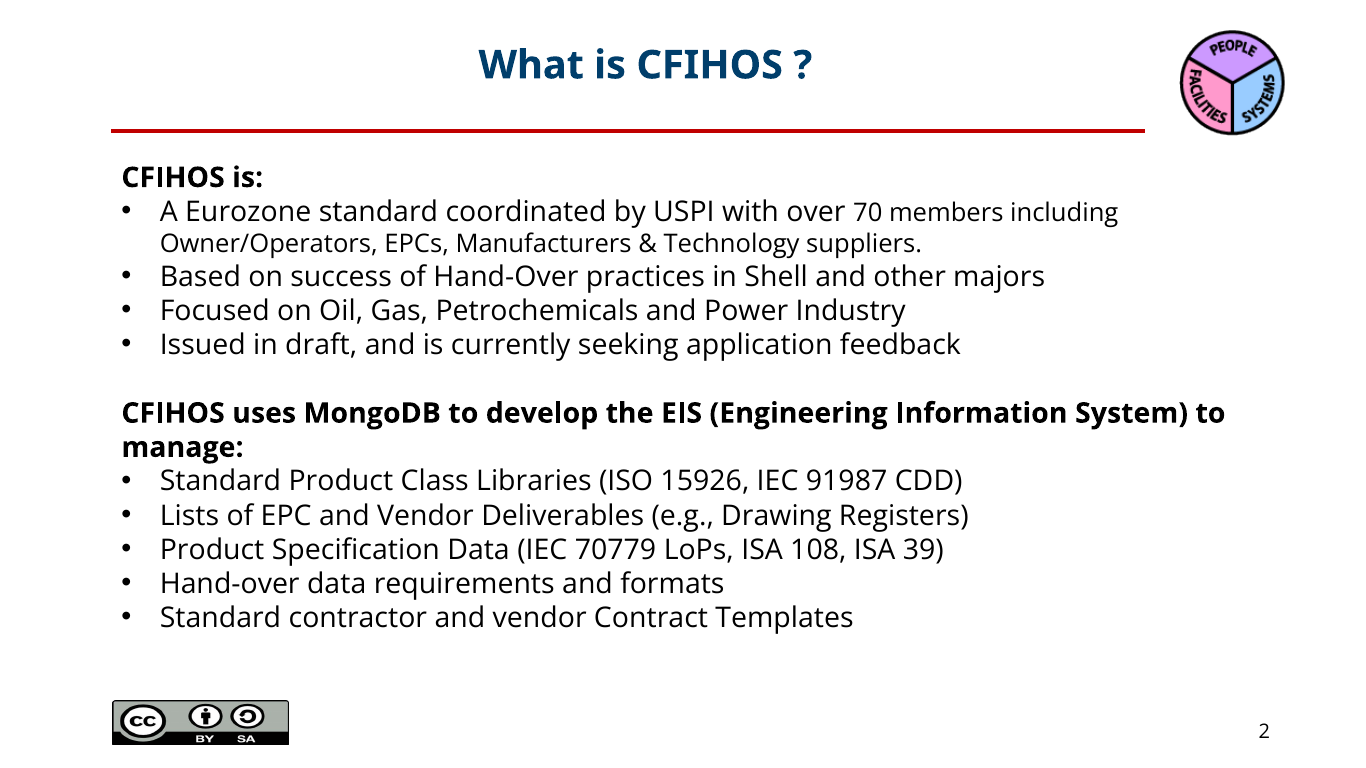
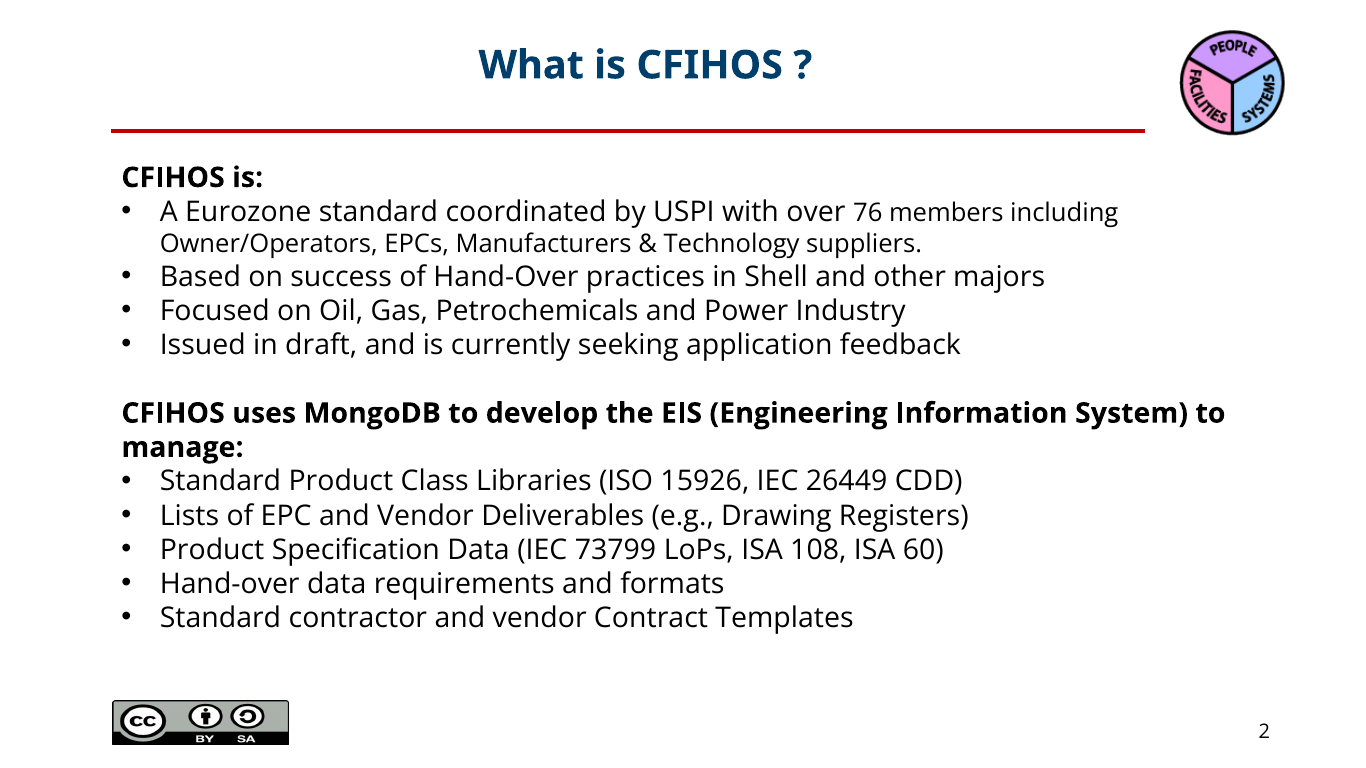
70: 70 -> 76 (868, 213)
91987: 91987 -> 26449 (847, 482)
70779: 70779 -> 73799 (616, 550)
39: 39 -> 60 (923, 550)
